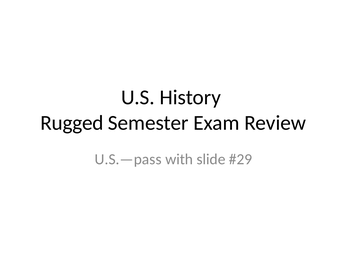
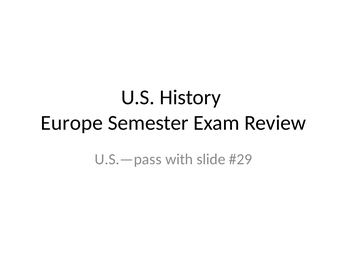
Rugged: Rugged -> Europe (72, 123)
